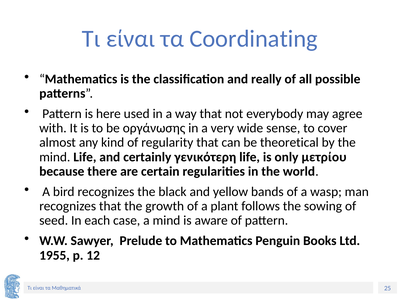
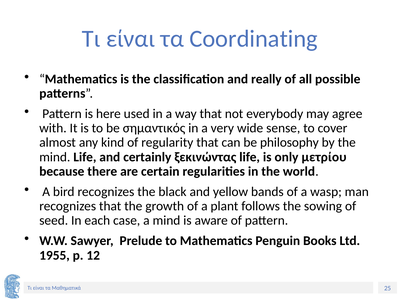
οργάνωσης: οργάνωσης -> σημαντικός (154, 128)
theoretical: theoretical -> philosophy (289, 143)
γενικότερη: γενικότερη -> ξεκινώντας (205, 157)
